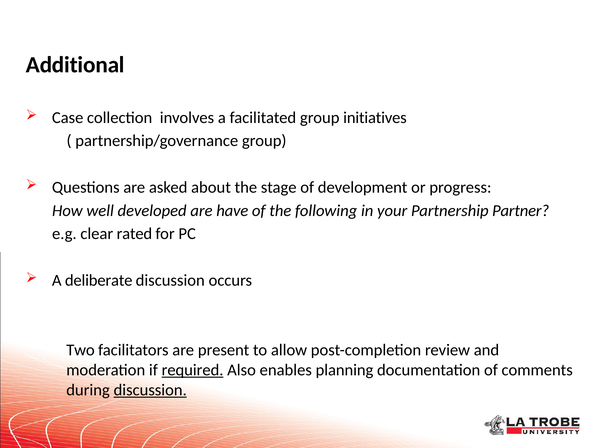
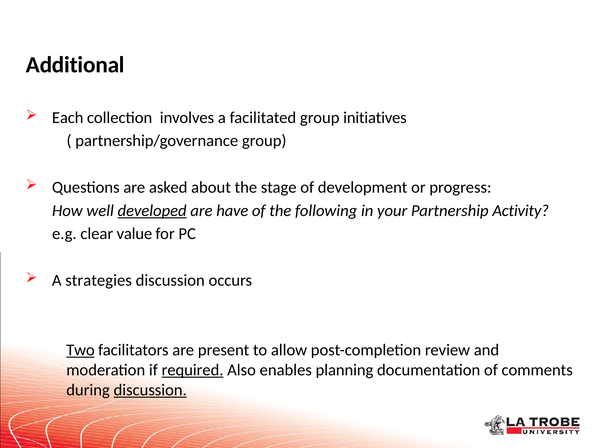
Case: Case -> Each (68, 117)
developed underline: none -> present (152, 210)
Partner: Partner -> Activity (521, 210)
rated: rated -> value (134, 234)
deliberate: deliberate -> strategies (99, 280)
Two underline: none -> present (80, 350)
